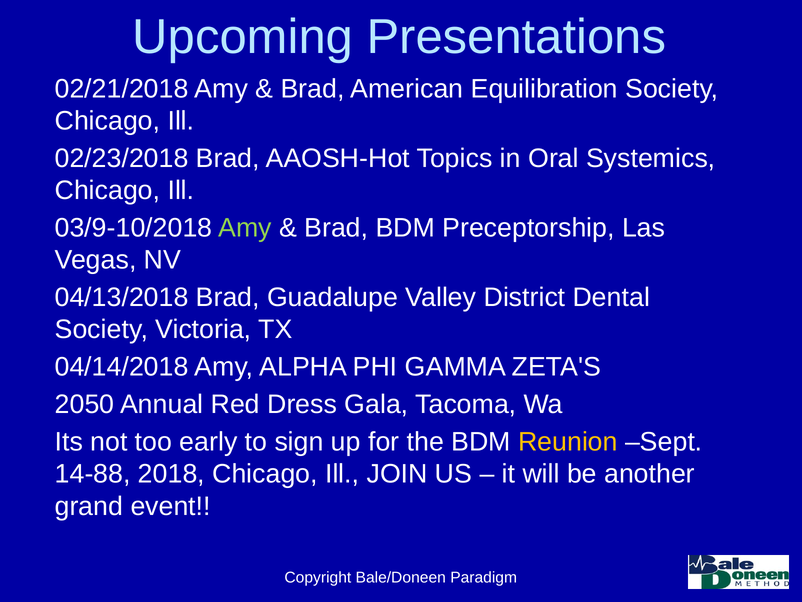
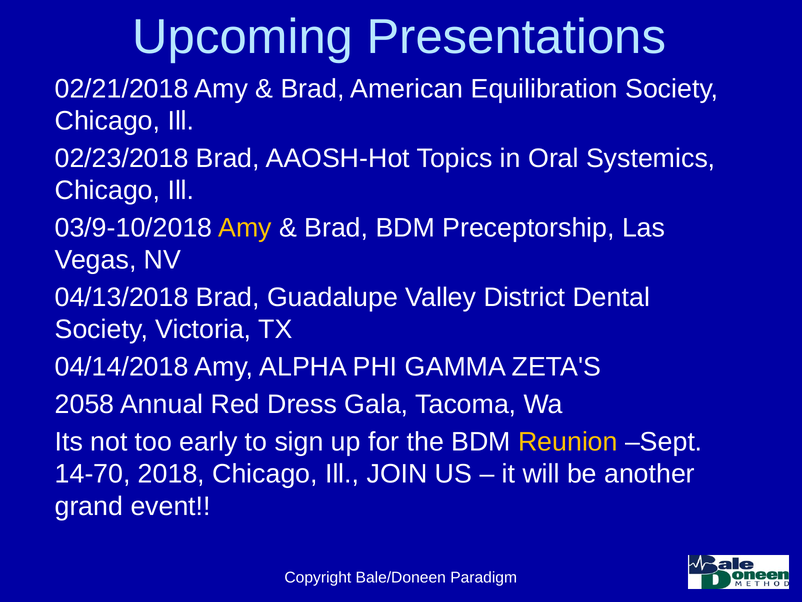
Amy colour: light green -> yellow (245, 228)
2050: 2050 -> 2058 (85, 404)
14-88: 14-88 -> 14-70 (93, 474)
